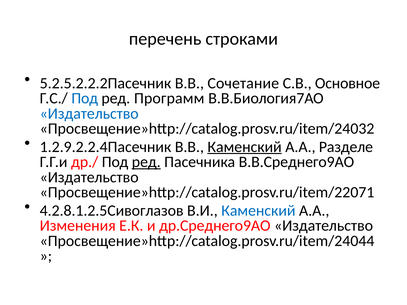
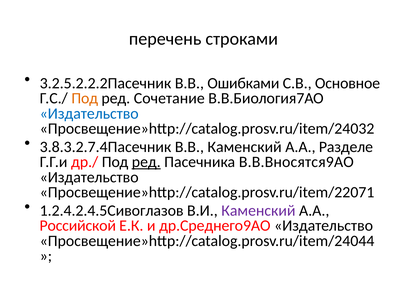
5.2.5.2.2.2Пасечник: 5.2.5.2.2.2Пасечник -> 3.2.5.2.2.2Пасечник (105, 83)
Сочетание: Сочетание -> Ошибками (243, 83)
Под colour: blue -> orange (85, 98)
Программ: Программ -> Сочетание (169, 98)
1.2.9.2.2.4Пасечник: 1.2.9.2.2.4Пасечник -> 3.8.3.2.7.4Пасечник (105, 147)
Каменский underline: present -> none (245, 147)
В.В.Среднего9АО: В.В.Среднего9АО -> В.В.Вносятся9АО (296, 162)
4.2.8.1.2.5Сивоглазов: 4.2.8.1.2.5Сивоглазов -> 1.2.4.2.4.5Сивоглазов (112, 211)
Каменский colour: blue -> purple (258, 211)
Изменения: Изменения -> Российской (78, 226)
